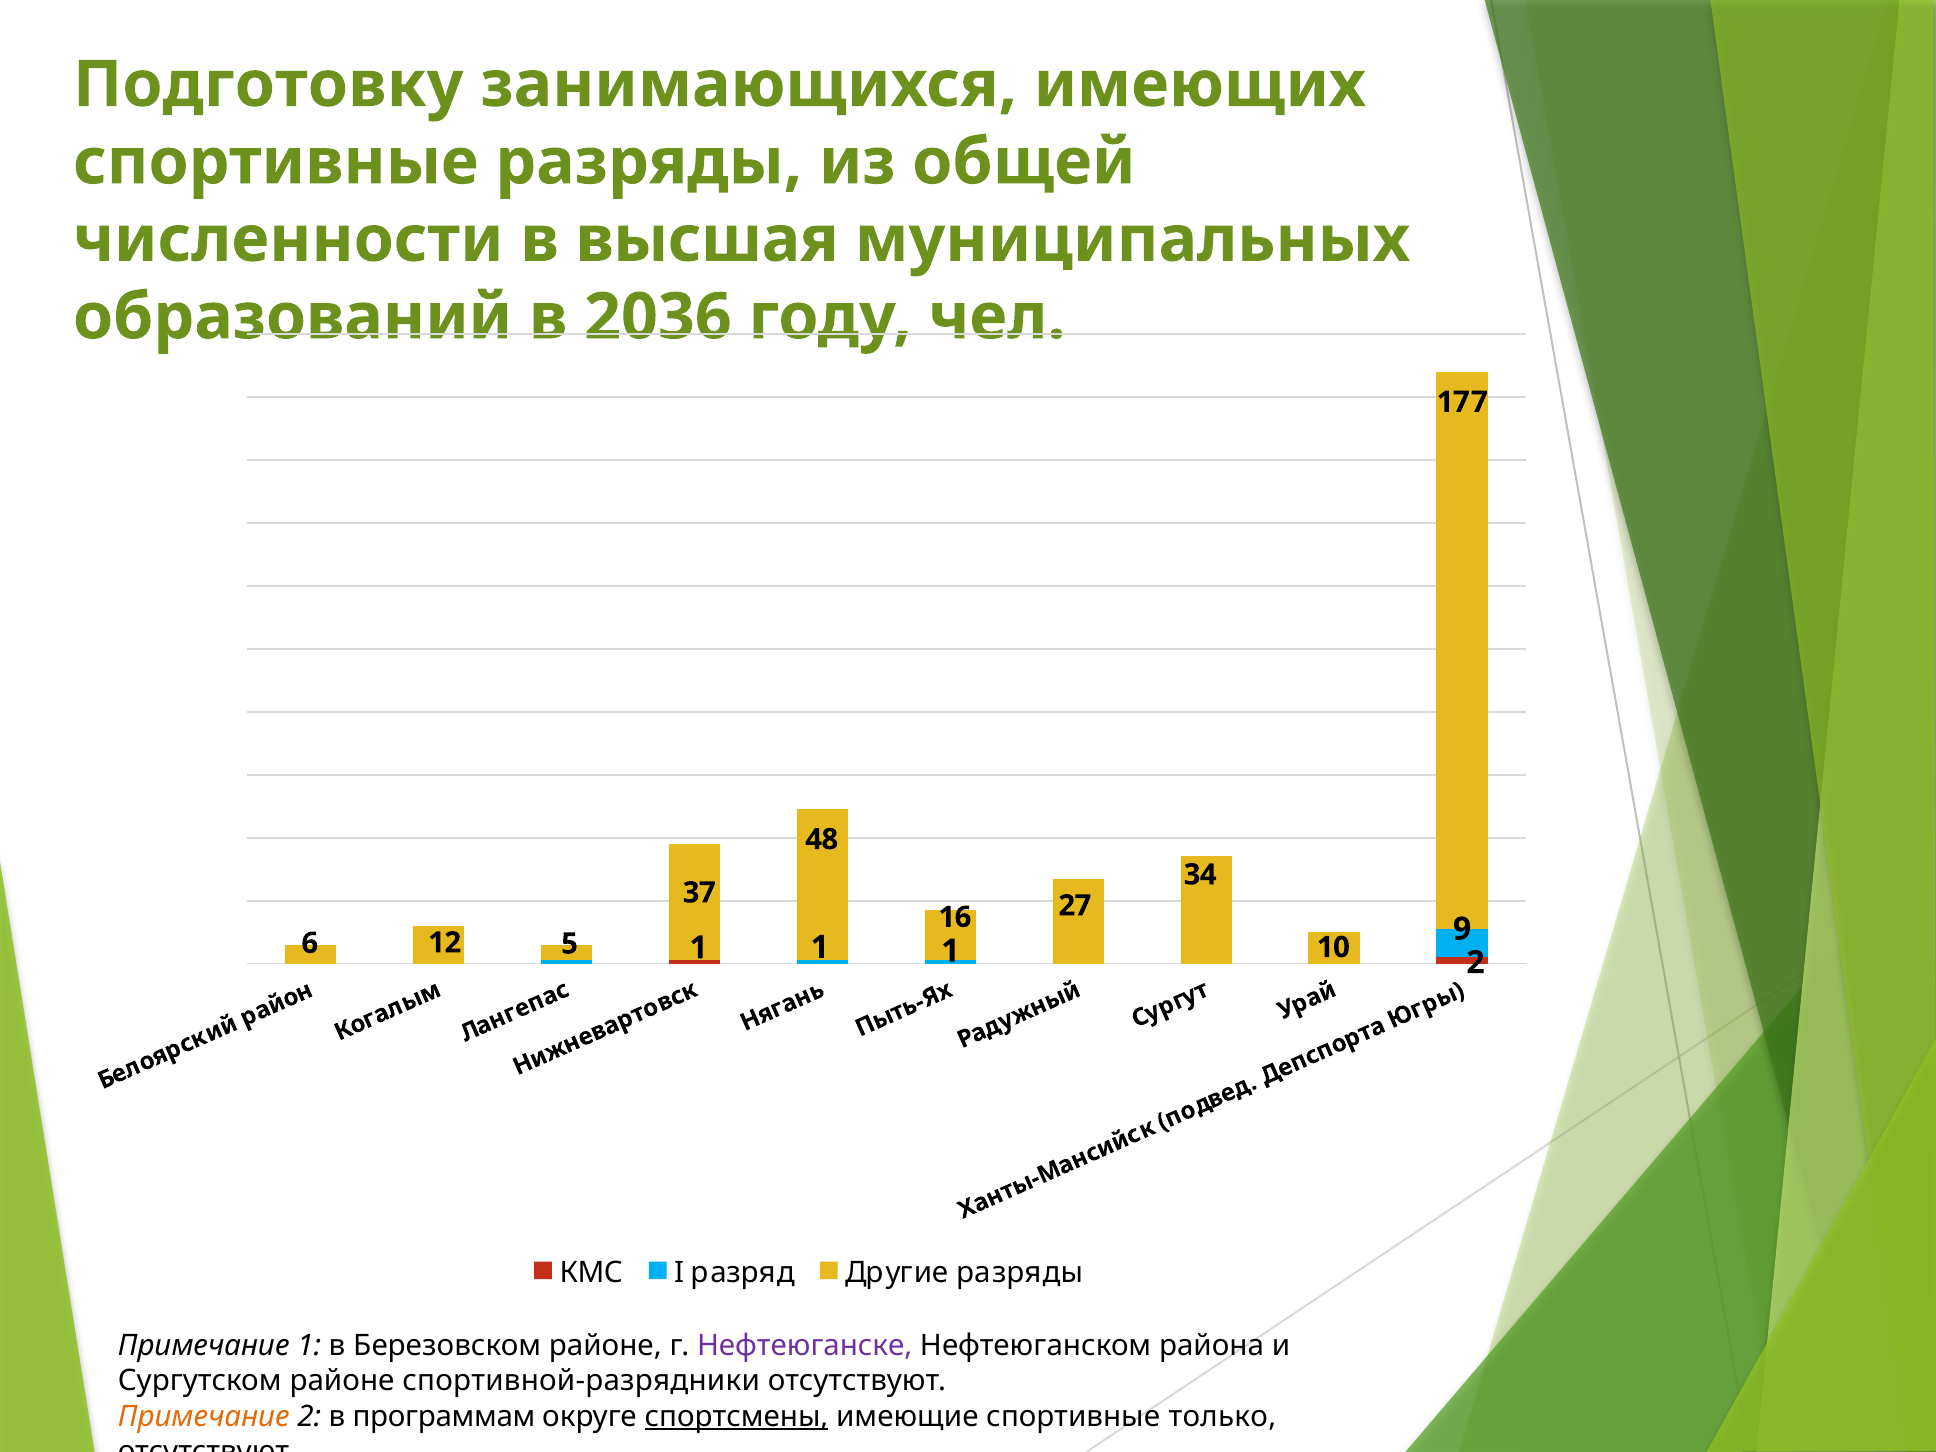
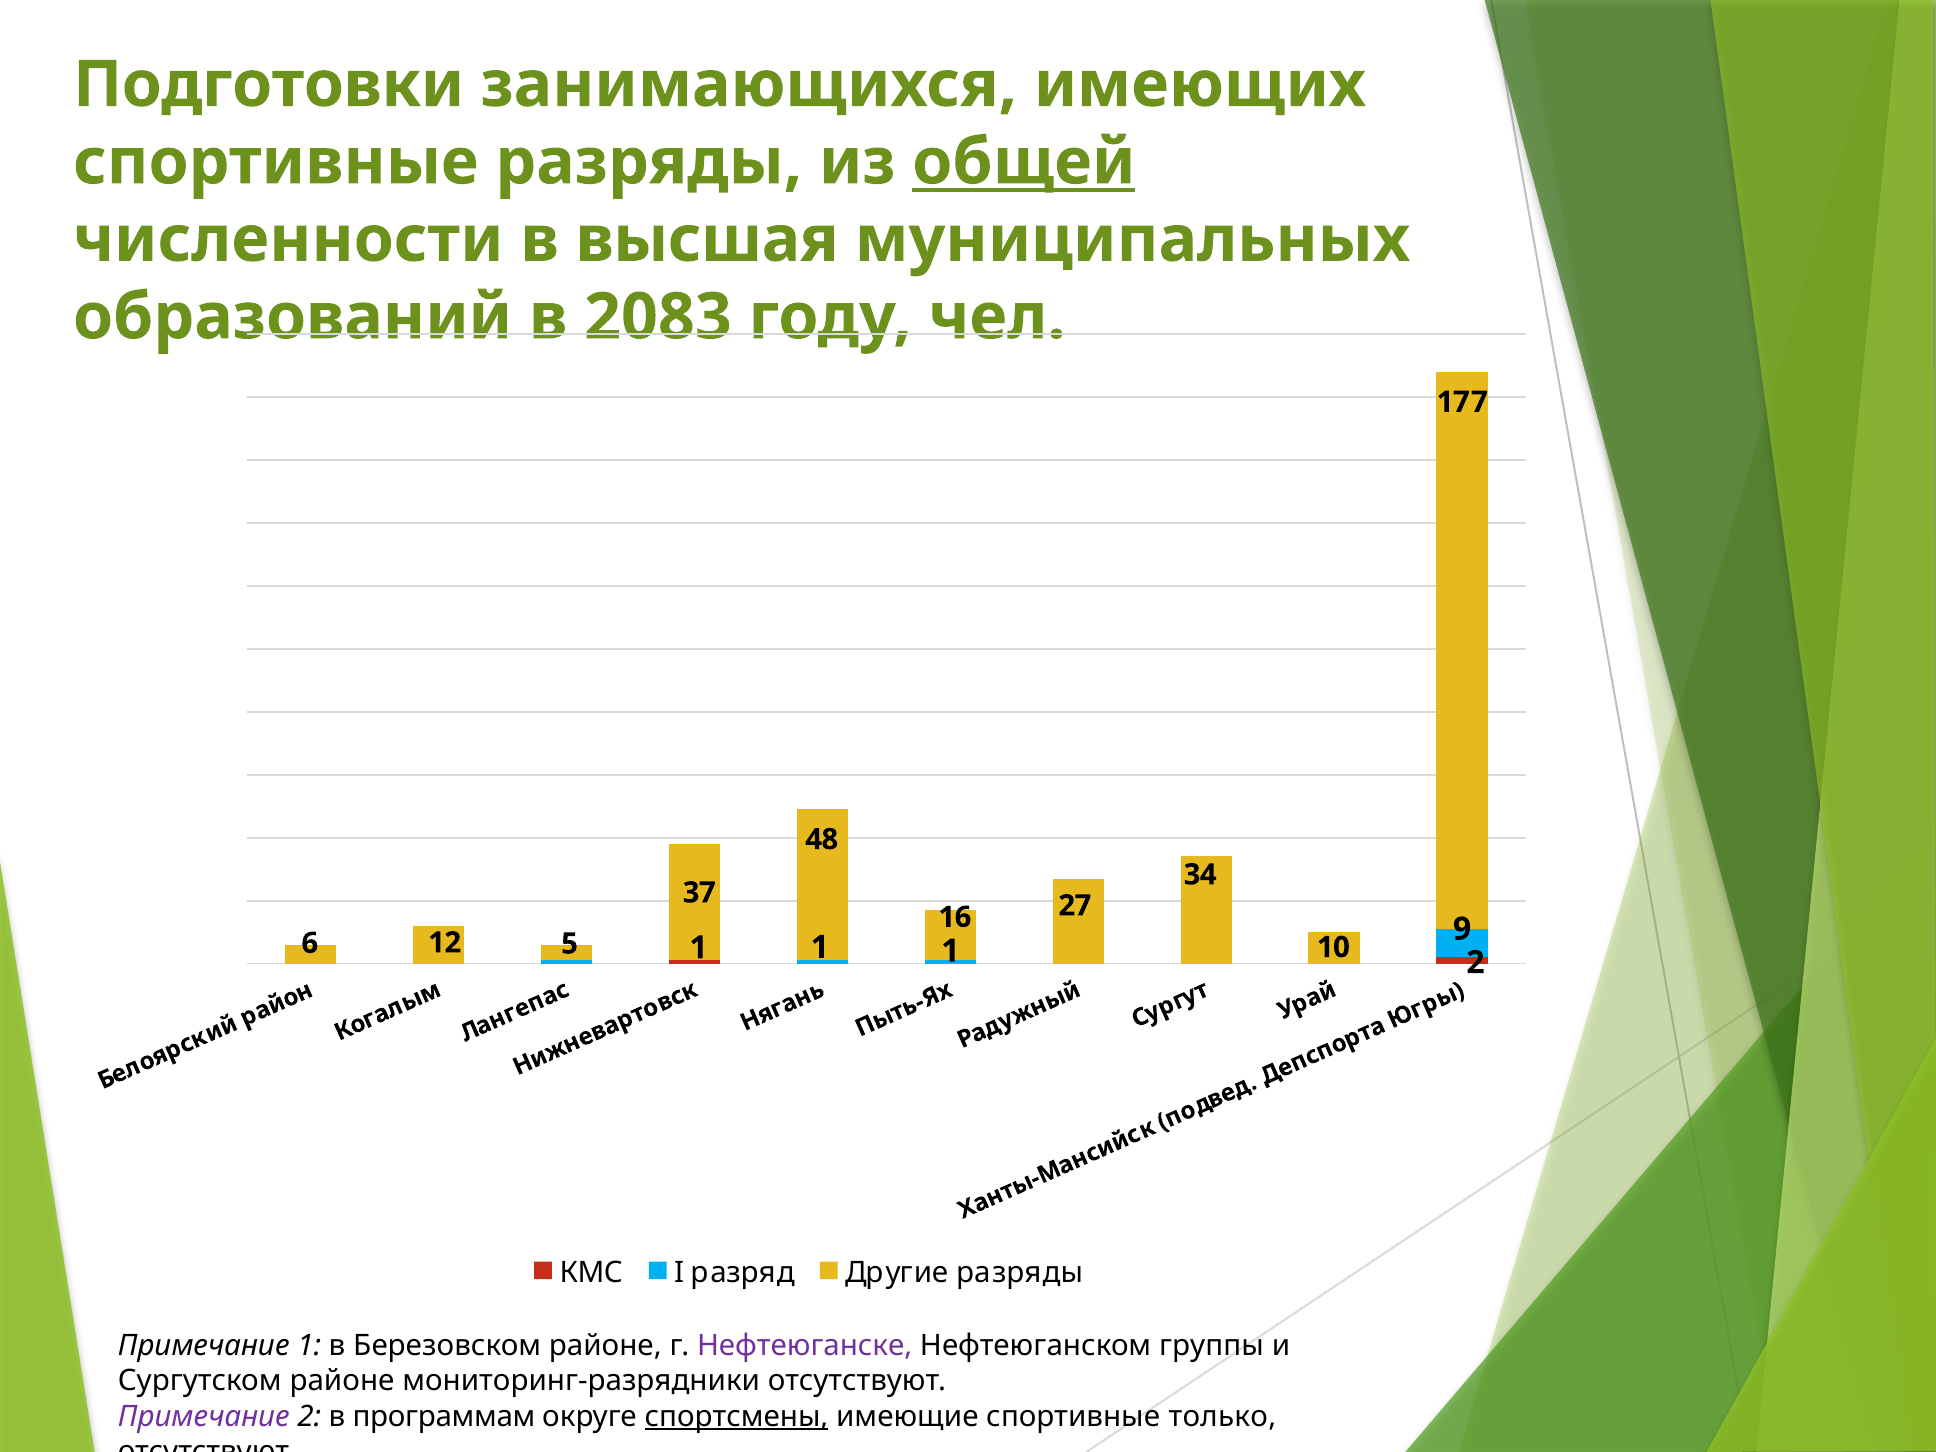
Подготовку: Подготовку -> Подготовки (269, 85)
общей underline: none -> present (1024, 162)
2036: 2036 -> 2083 (658, 317)
района: района -> группы (1211, 1346)
спортивной-разрядники: спортивной-разрядники -> мониторинг-разрядники (581, 1381)
Примечание colour: orange -> purple (204, 1417)
